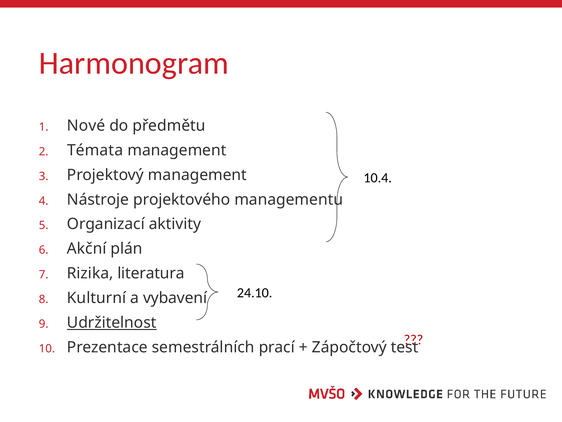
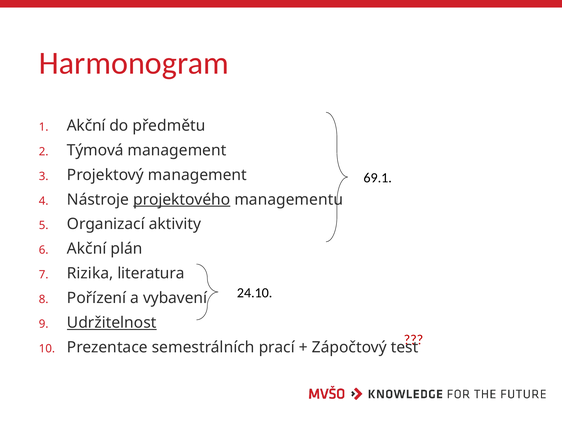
Nové: Nové -> Akční (86, 125)
Témata: Témata -> Týmová (95, 150)
10.4: 10.4 -> 69.1 (378, 178)
projektového underline: none -> present (182, 199)
Kulturní: Kulturní -> Pořízení (97, 298)
